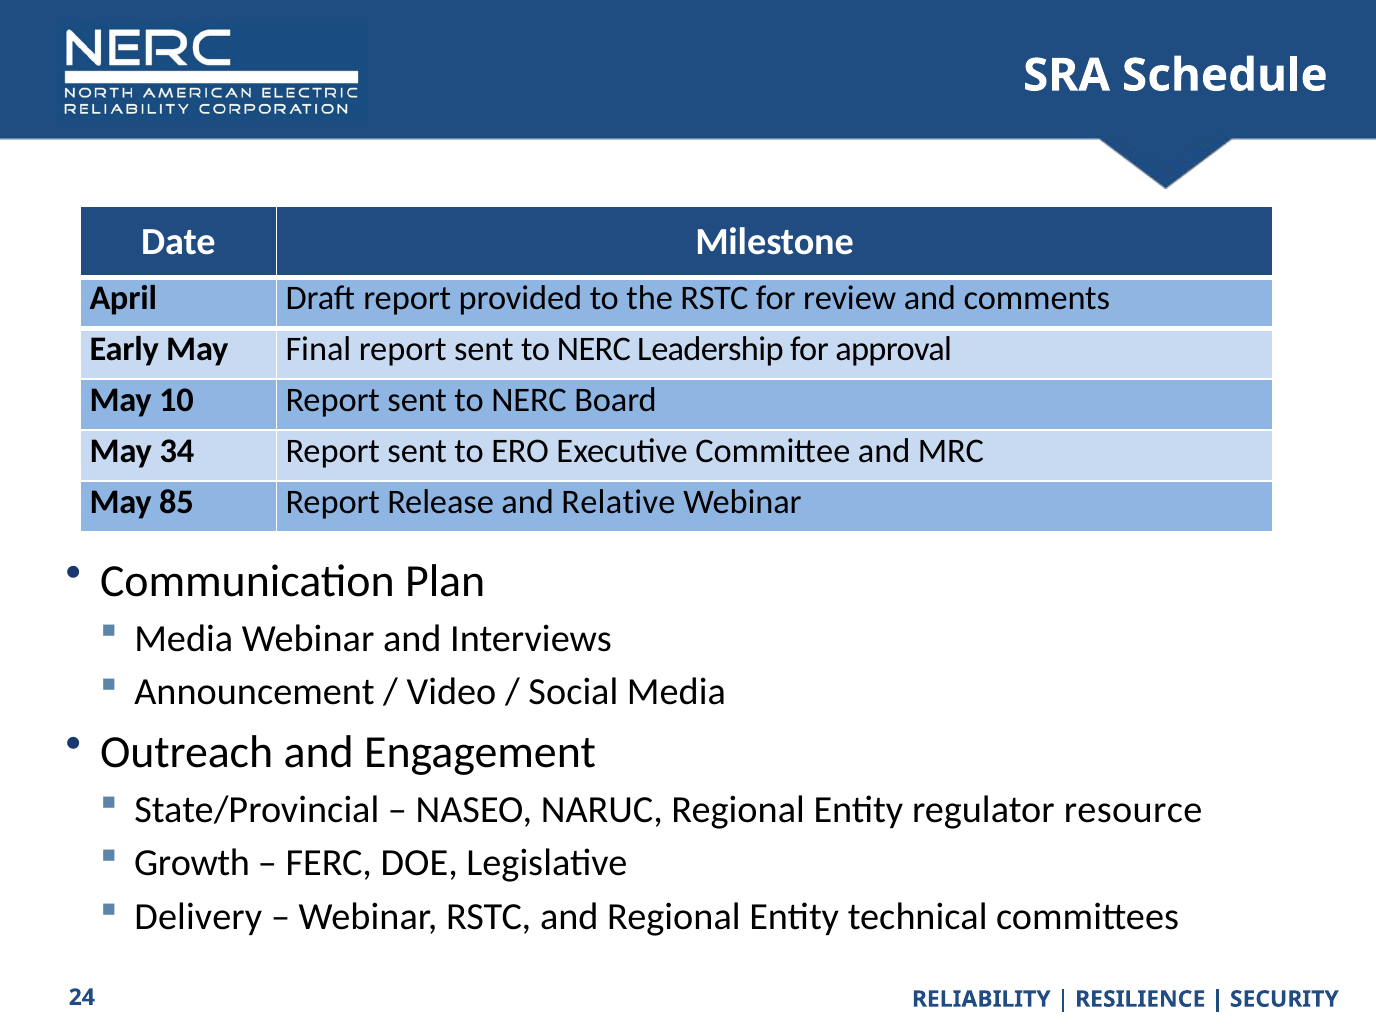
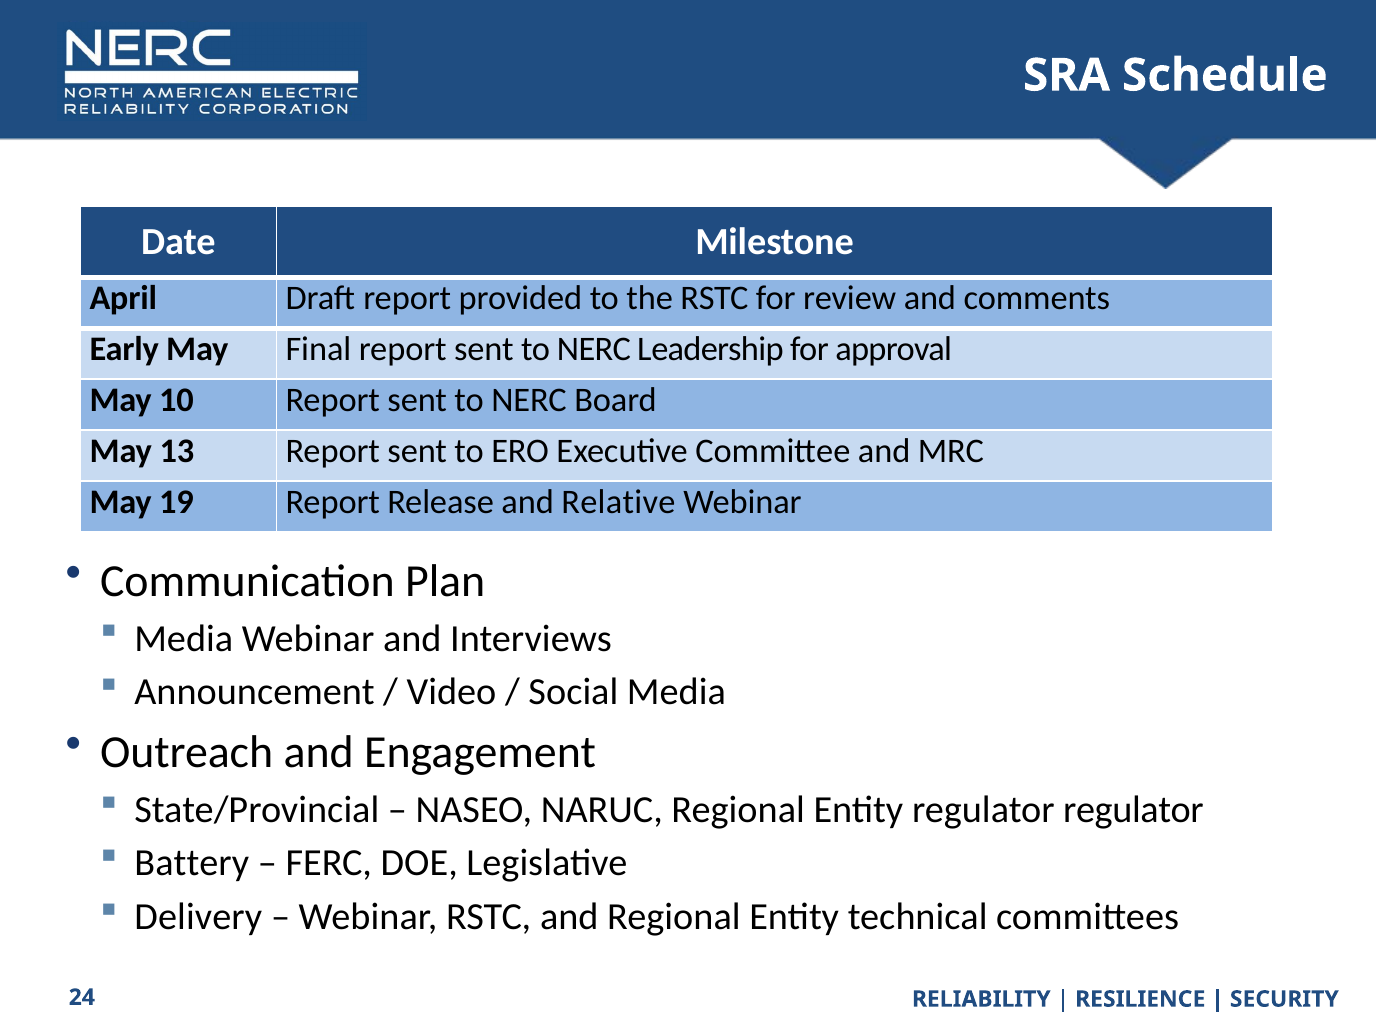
34: 34 -> 13 (177, 452)
85: 85 -> 19 (176, 502)
regulator resource: resource -> regulator (1133, 810)
Growth: Growth -> Battery (192, 863)
